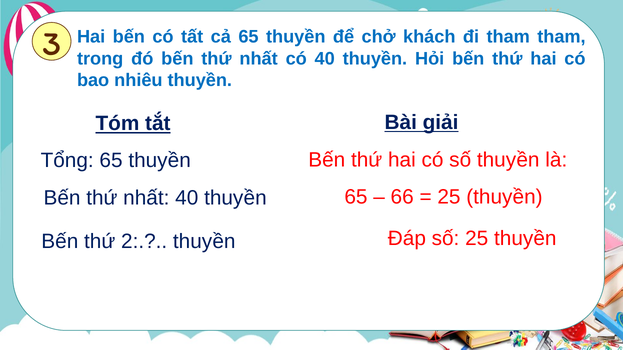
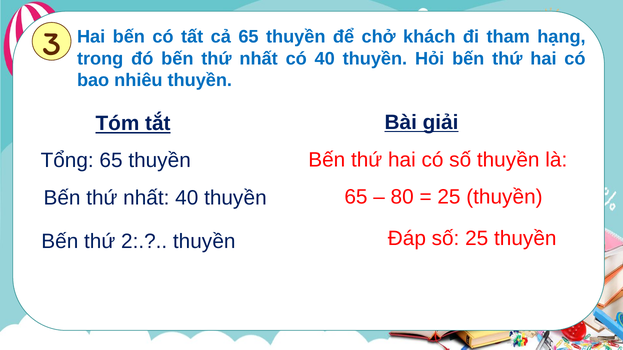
tham tham: tham -> hạng (561, 37)
66: 66 -> 80 (402, 197)
